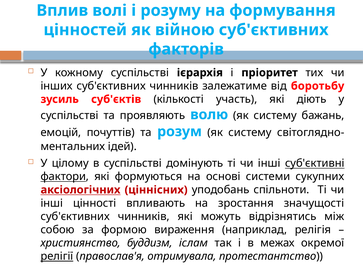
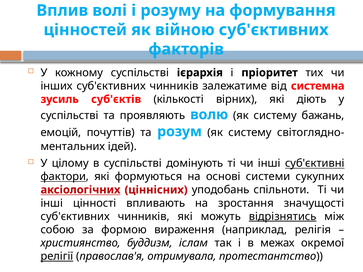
боротьбу: боротьбу -> системна (318, 86)
участь: участь -> вірних (237, 99)
відрізнятись underline: none -> present (283, 217)
